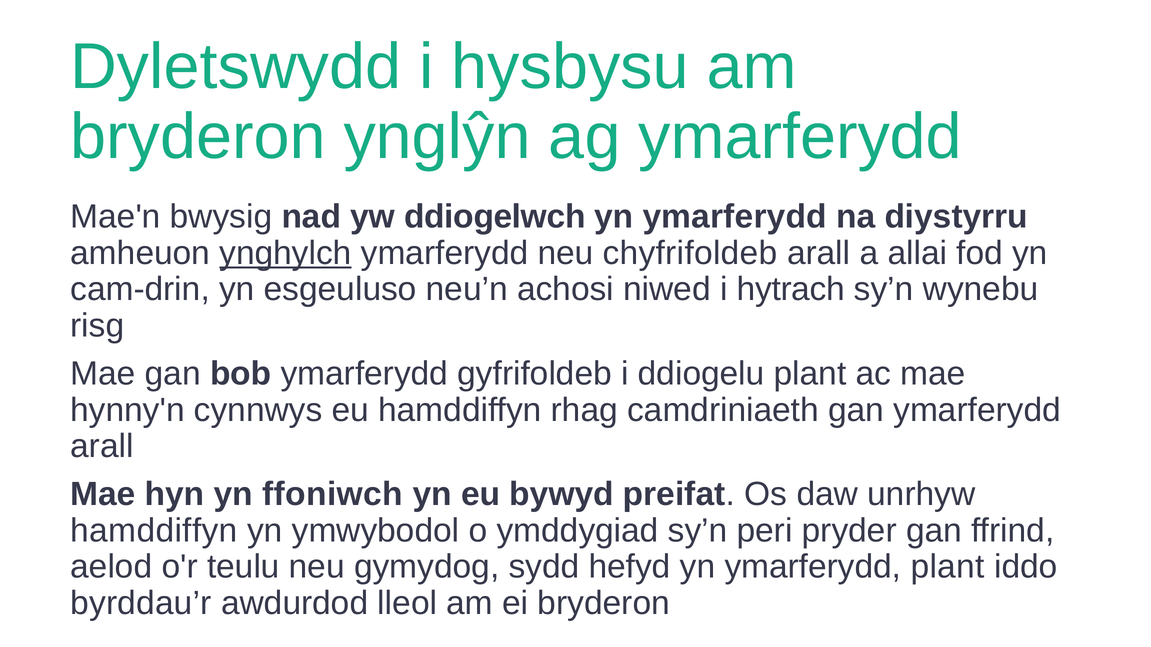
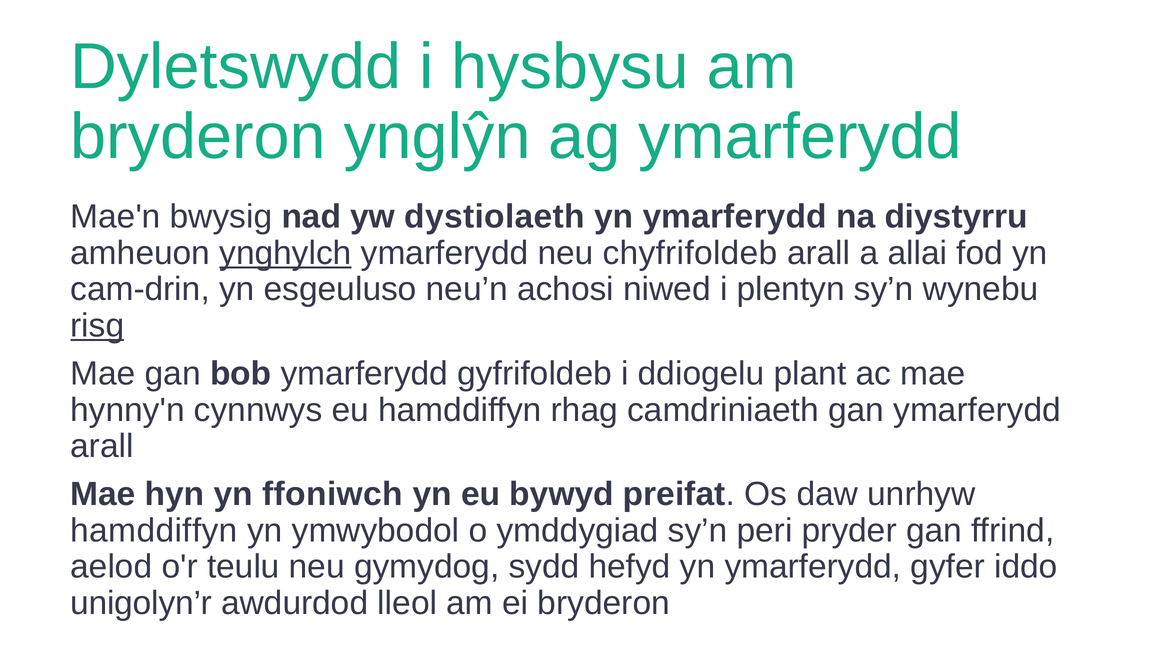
ddiogelwch: ddiogelwch -> dystiolaeth (494, 217)
hytrach: hytrach -> plentyn (791, 289)
risg underline: none -> present (97, 326)
ymarferydd plant: plant -> gyfer (948, 567)
byrddau’r: byrddau’r -> unigolyn’r (141, 604)
